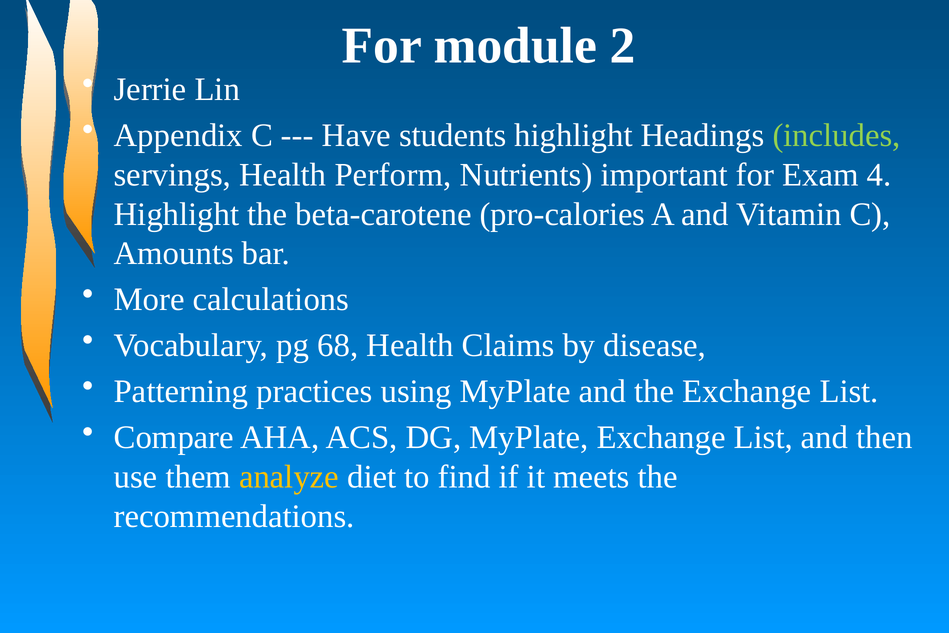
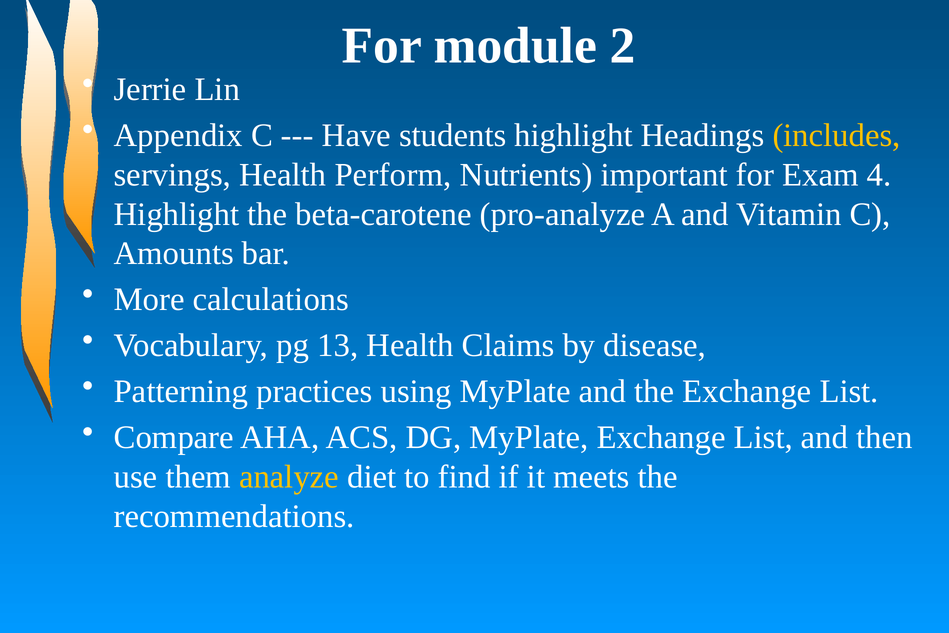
includes colour: light green -> yellow (837, 135)
pro-calories: pro-calories -> pro-analyze (562, 214)
68: 68 -> 13 (338, 345)
